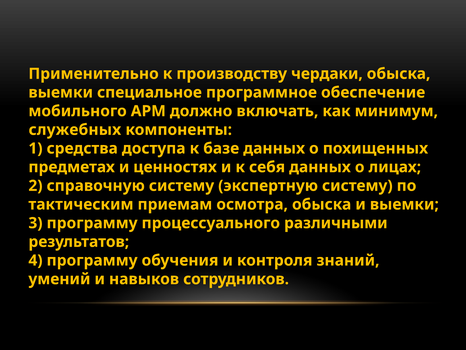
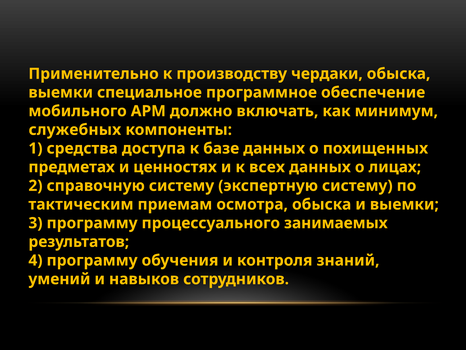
себя: себя -> всех (267, 167)
различными: различными -> занимаемых (336, 223)
